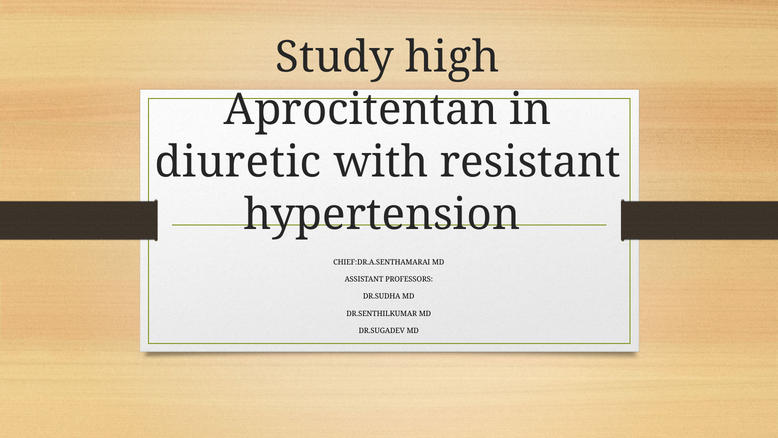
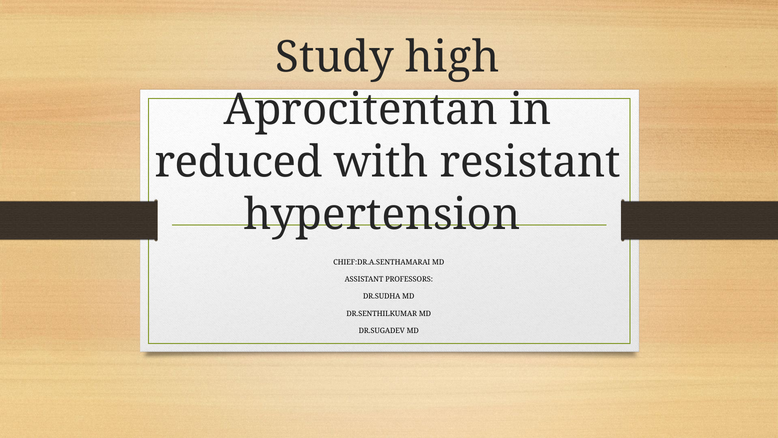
diuretic: diuretic -> reduced (239, 162)
